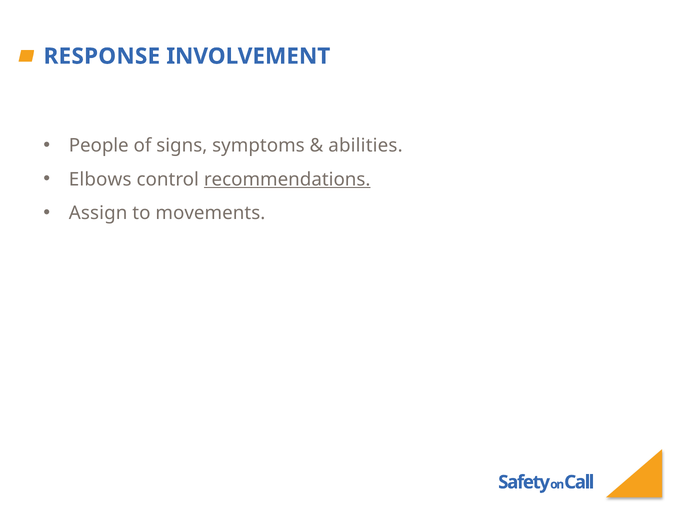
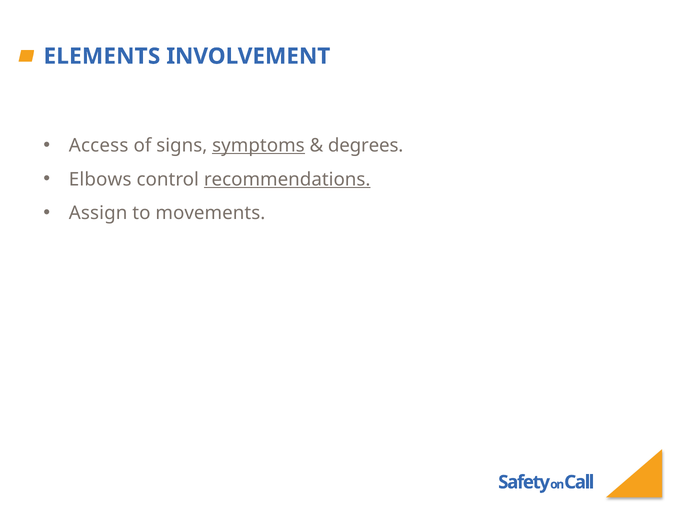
RESPONSE: RESPONSE -> ELEMENTS (102, 56)
People: People -> Access (99, 146)
symptoms underline: none -> present (258, 146)
abilities: abilities -> degrees (366, 146)
